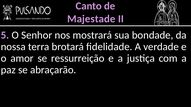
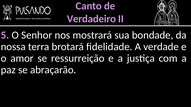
Majestade: Majestade -> Verdadeiro (91, 19)
